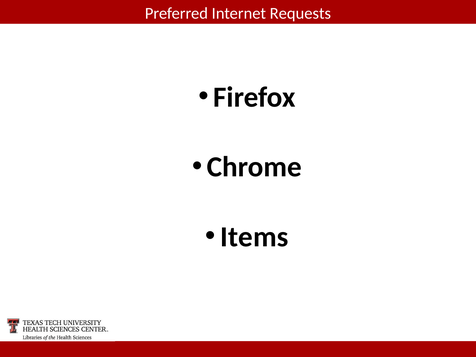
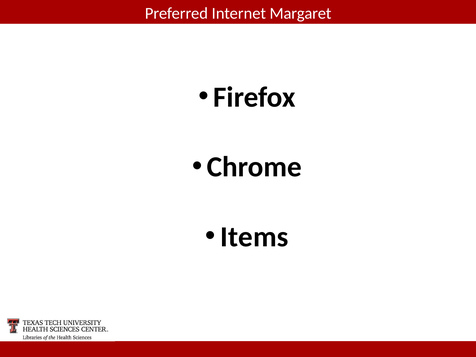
Requests: Requests -> Margaret (300, 13)
